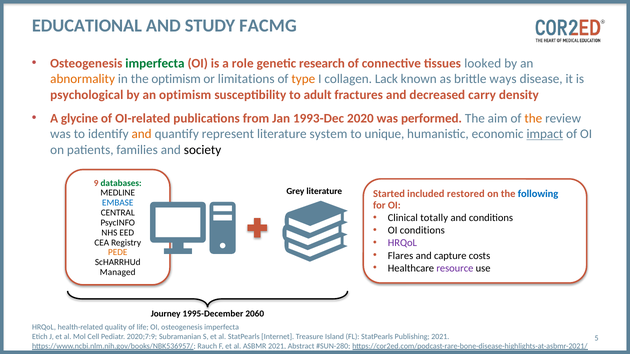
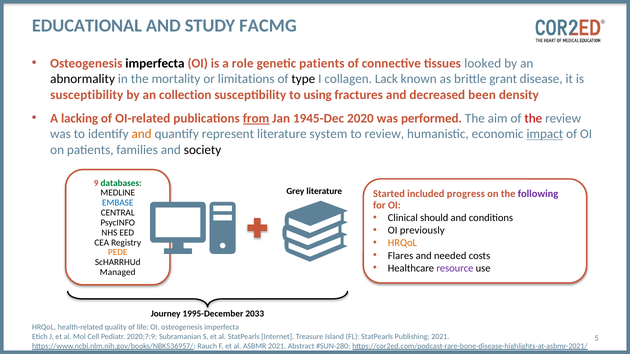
imperfecta colour: green -> black (155, 63)
genetic research: research -> patients (322, 63)
abnormality colour: orange -> black (83, 79)
the optimism: optimism -> mortality (176, 79)
type colour: orange -> black (303, 79)
ways: ways -> grant (503, 79)
psychological: psychological -> susceptibility (87, 95)
an optimism: optimism -> collection (185, 95)
adult: adult -> using (318, 95)
carry: carry -> been (482, 95)
glycine: glycine -> lacking (80, 118)
from underline: none -> present (256, 118)
1993-Dec: 1993-Dec -> 1945-Dec (319, 118)
the colour: orange -> red (533, 118)
to unique: unique -> review (384, 134)
restored: restored -> progress (466, 194)
following colour: blue -> purple (538, 194)
totally: totally -> should (434, 218)
OI conditions: conditions -> previously (422, 231)
HRQoL colour: purple -> orange (402, 243)
capture: capture -> needed (450, 256)
2060: 2060 -> 2033 (255, 314)
